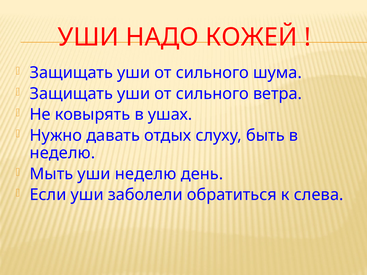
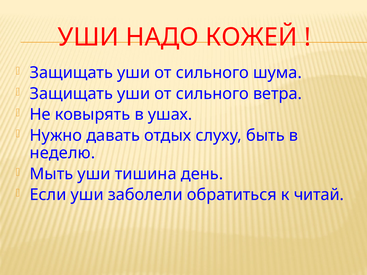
уши неделю: неделю -> тишина (146, 174)
слева: слева -> читай (319, 195)
